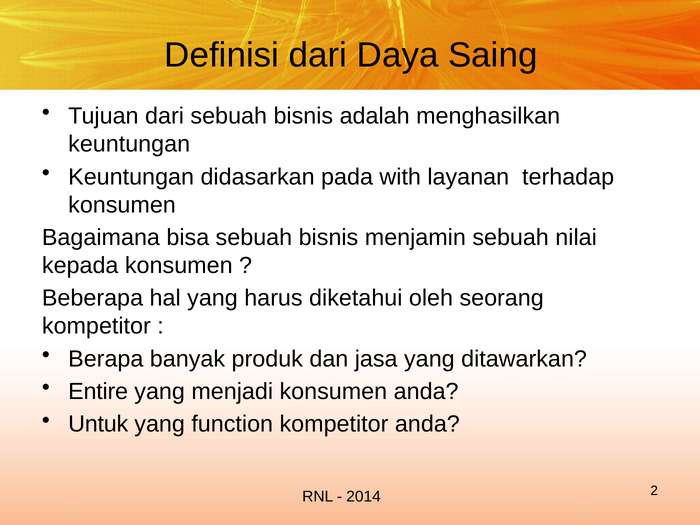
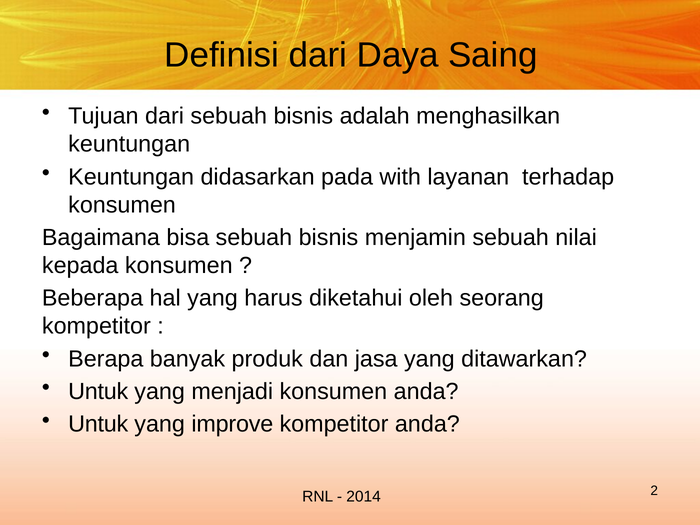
Entire: Entire -> Untuk (98, 392)
function: function -> improve (232, 424)
